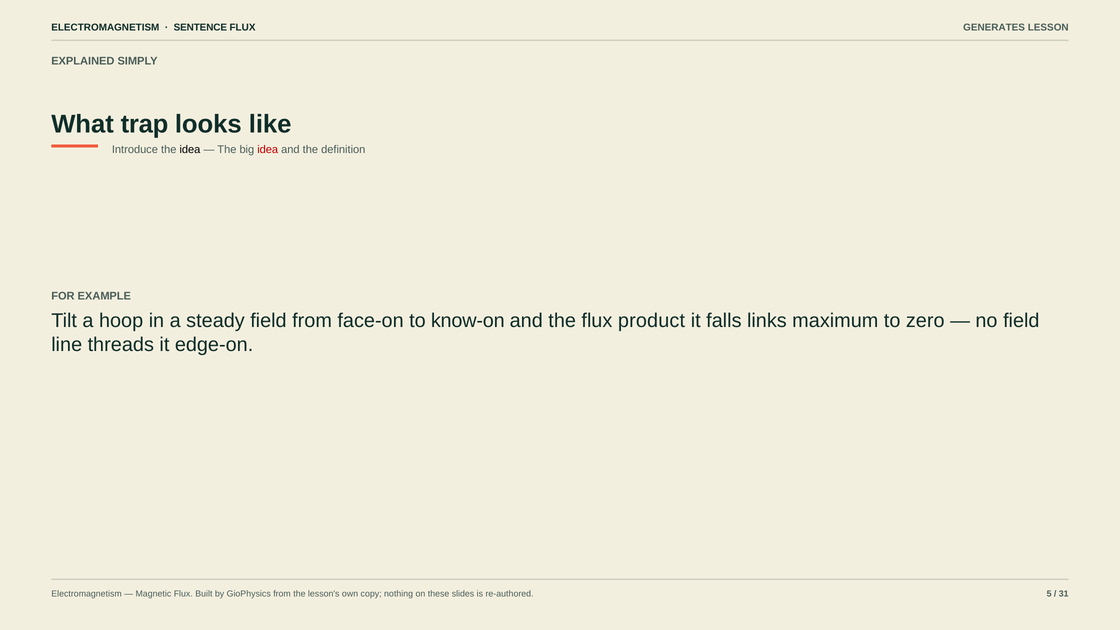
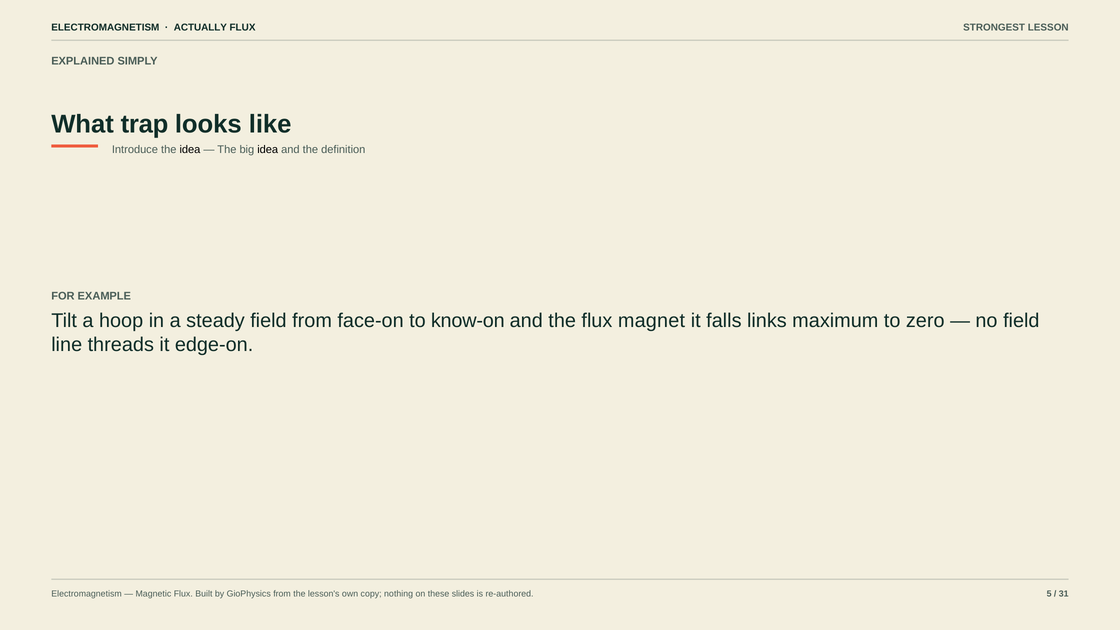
SENTENCE: SENTENCE -> ACTUALLY (200, 28)
GENERATES: GENERATES -> STRONGEST (994, 28)
idea colour: red -> black (268, 150)
product: product -> magnet (651, 321)
